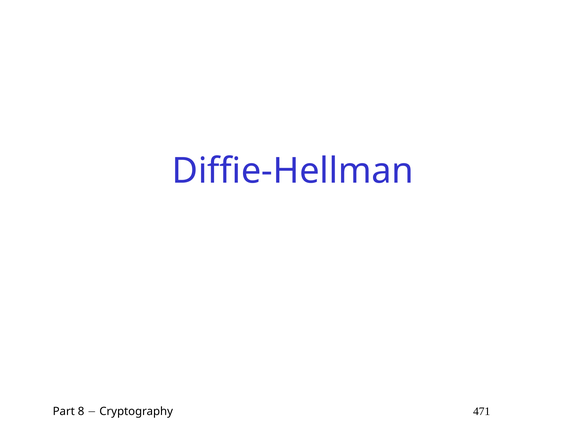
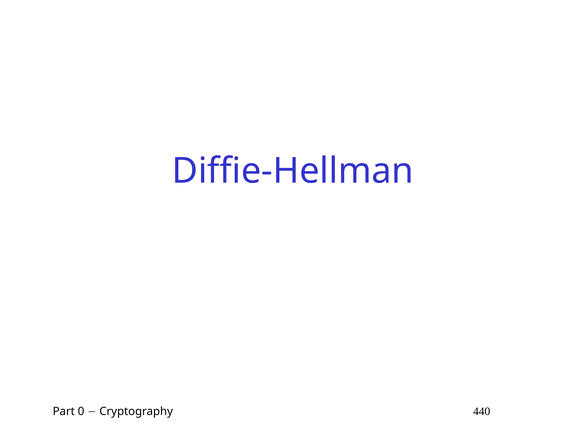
8: 8 -> 0 (81, 411)
471: 471 -> 440 (482, 411)
